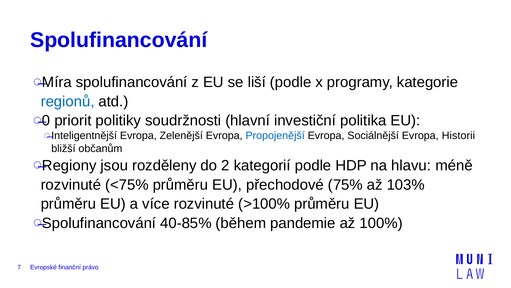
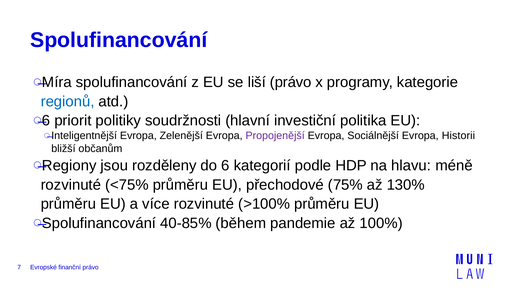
liší podle: podle -> právo (291, 82)
0: 0 -> 6 (46, 120)
Propojenější colour: blue -> purple (275, 136)
do 2: 2 -> 6 (225, 165)
103%: 103% -> 130% (406, 184)
